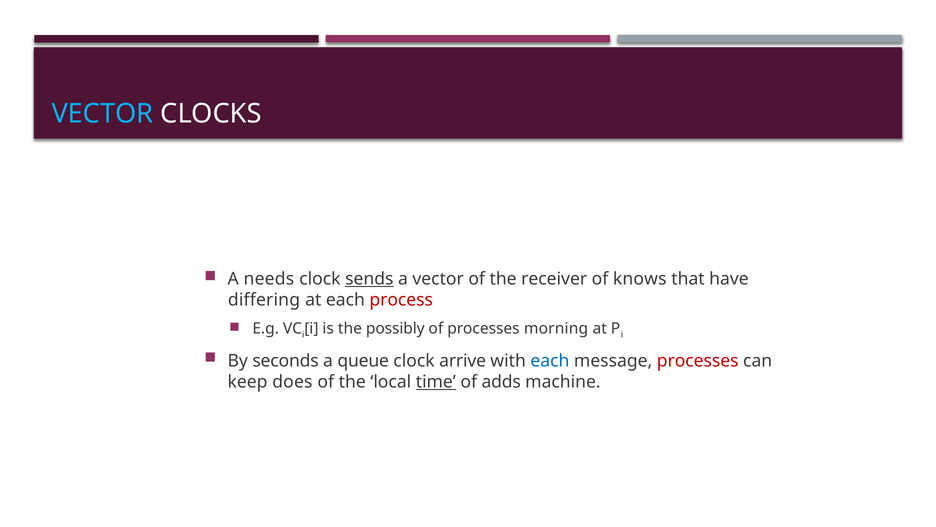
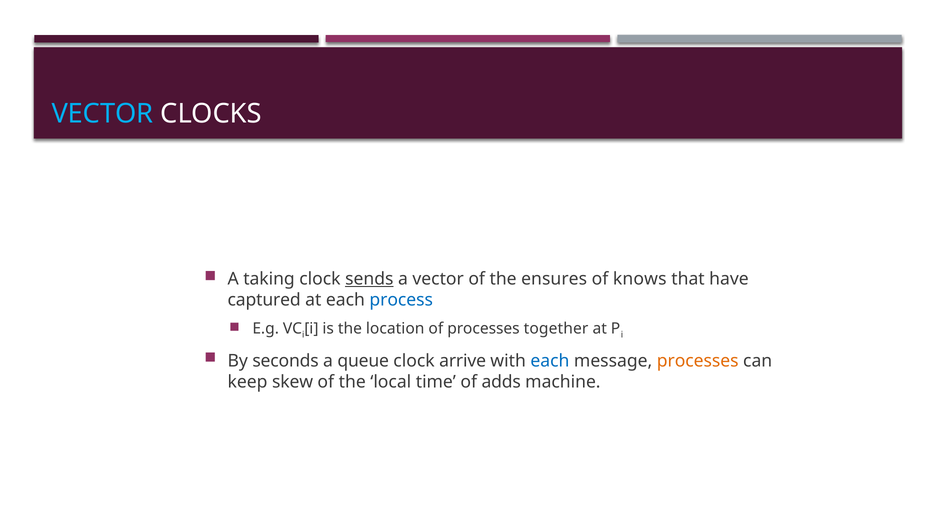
needs: needs -> taking (269, 279)
receiver: receiver -> ensures (554, 279)
differing: differing -> captured (264, 300)
process colour: red -> blue (401, 300)
possibly: possibly -> location (395, 328)
morning: morning -> together (556, 328)
processes colour: red -> orange (698, 360)
does: does -> skew (293, 381)
time underline: present -> none (436, 381)
